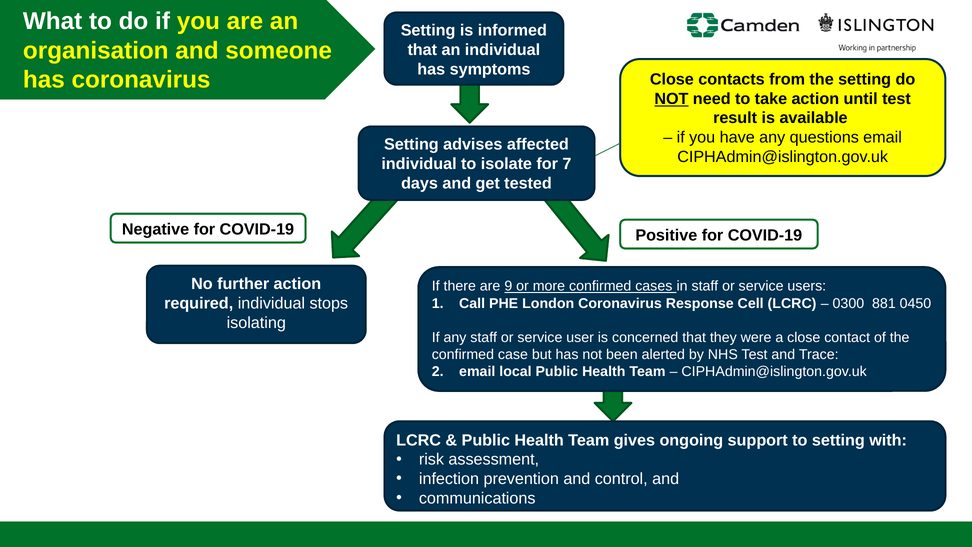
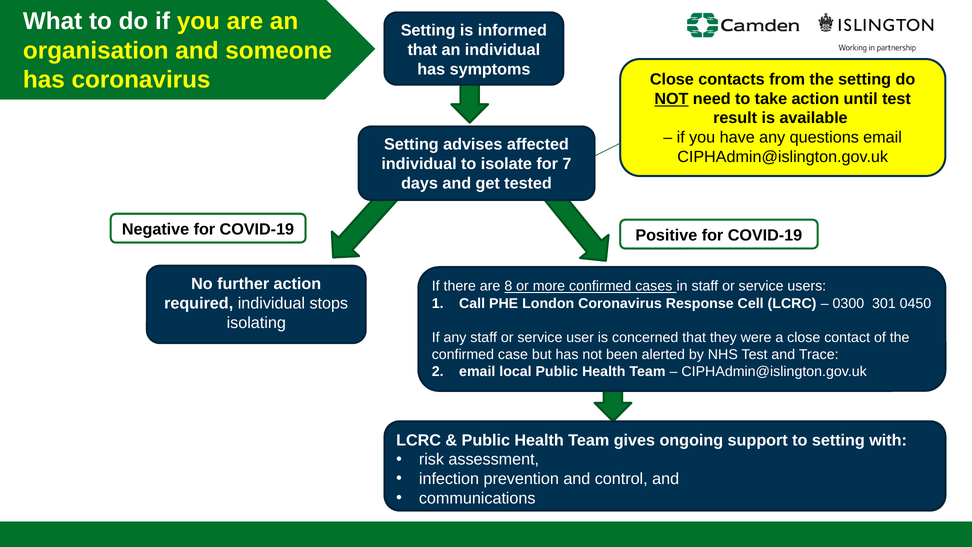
9: 9 -> 8 (508, 286)
881: 881 -> 301 (884, 303)
